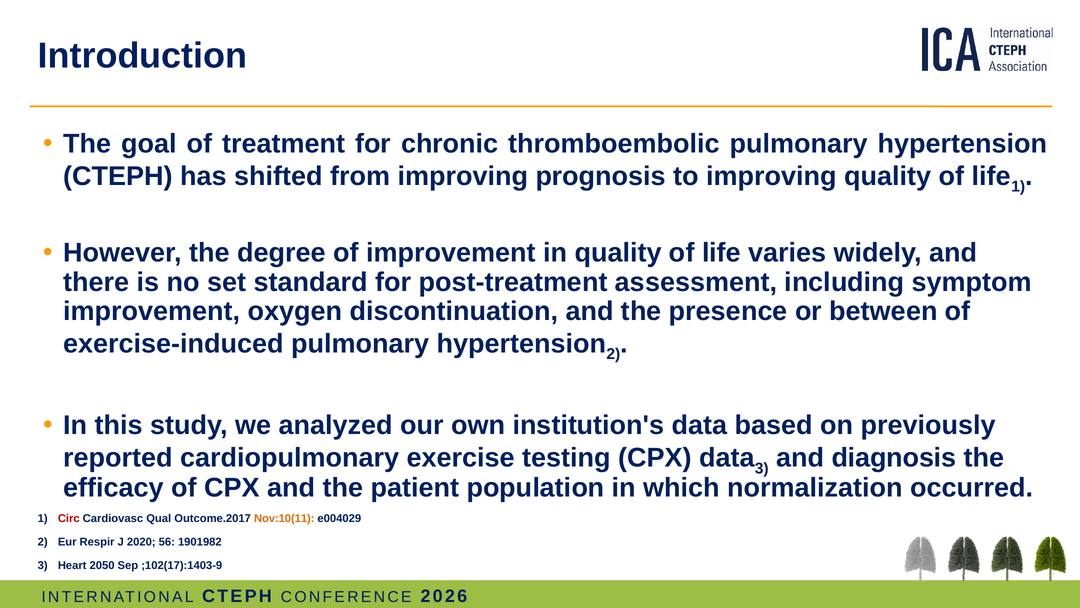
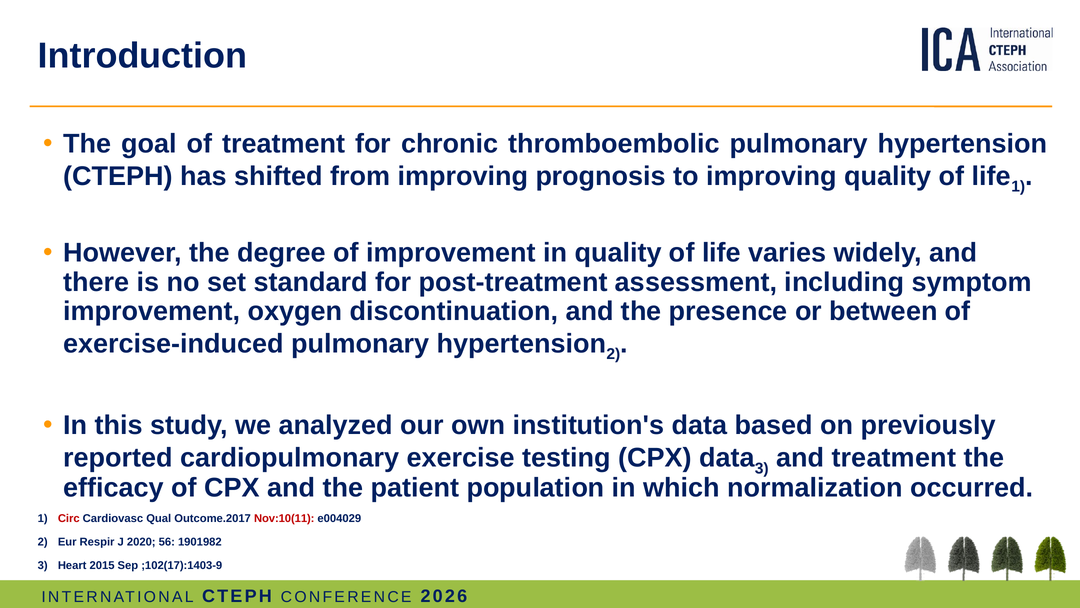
and diagnosis: diagnosis -> treatment (894, 457)
Nov:10(11 colour: orange -> red (284, 518)
2050: 2050 -> 2015 (102, 565)
